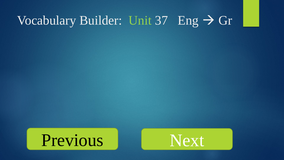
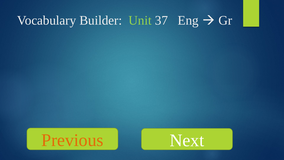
Previous colour: black -> orange (72, 140)
